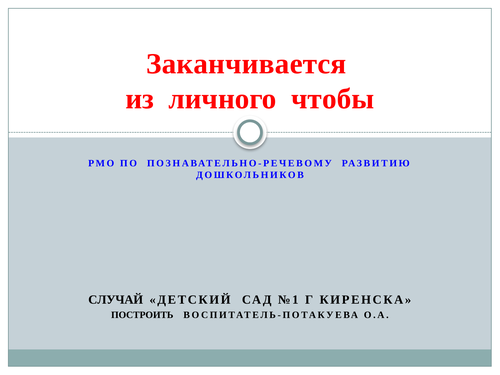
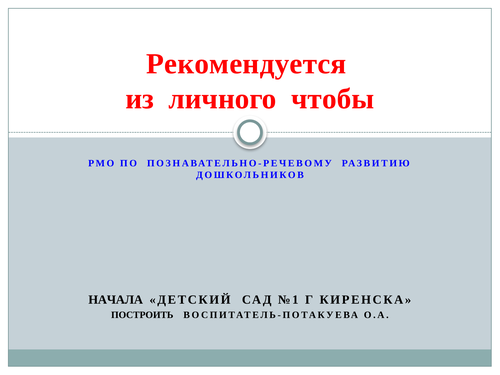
Заканчивается: Заканчивается -> Рекомендуется (246, 64)
СЛУЧАЙ: СЛУЧАЙ -> НАЧАЛА (116, 300)
